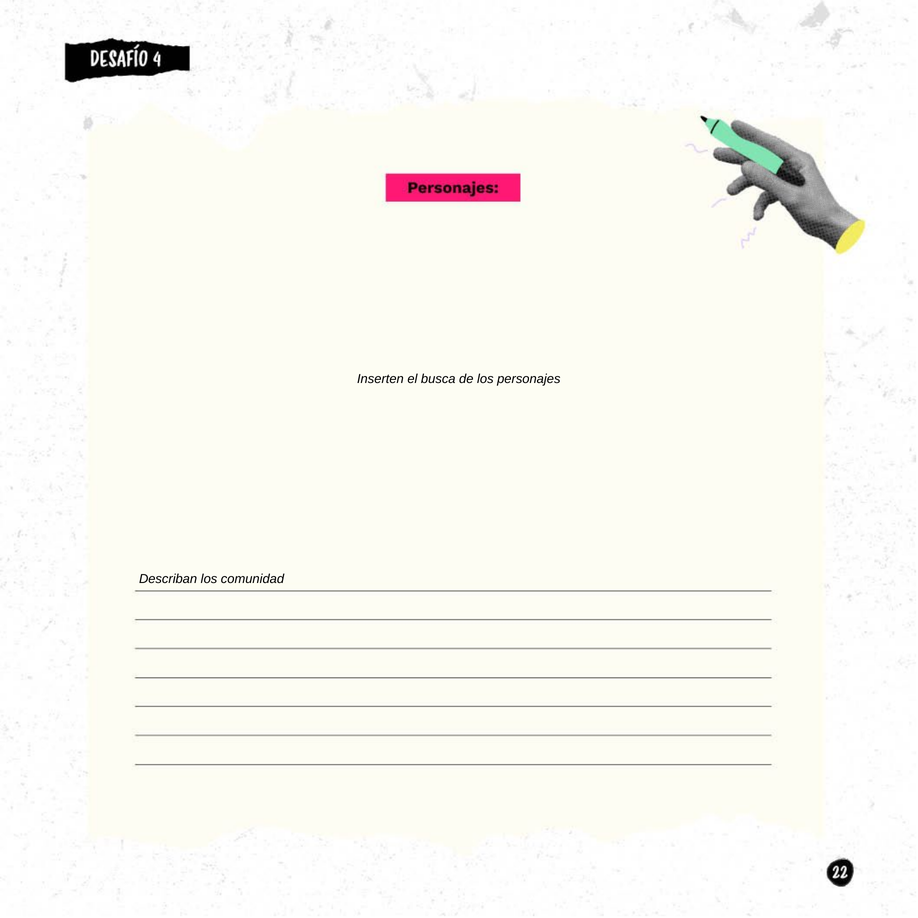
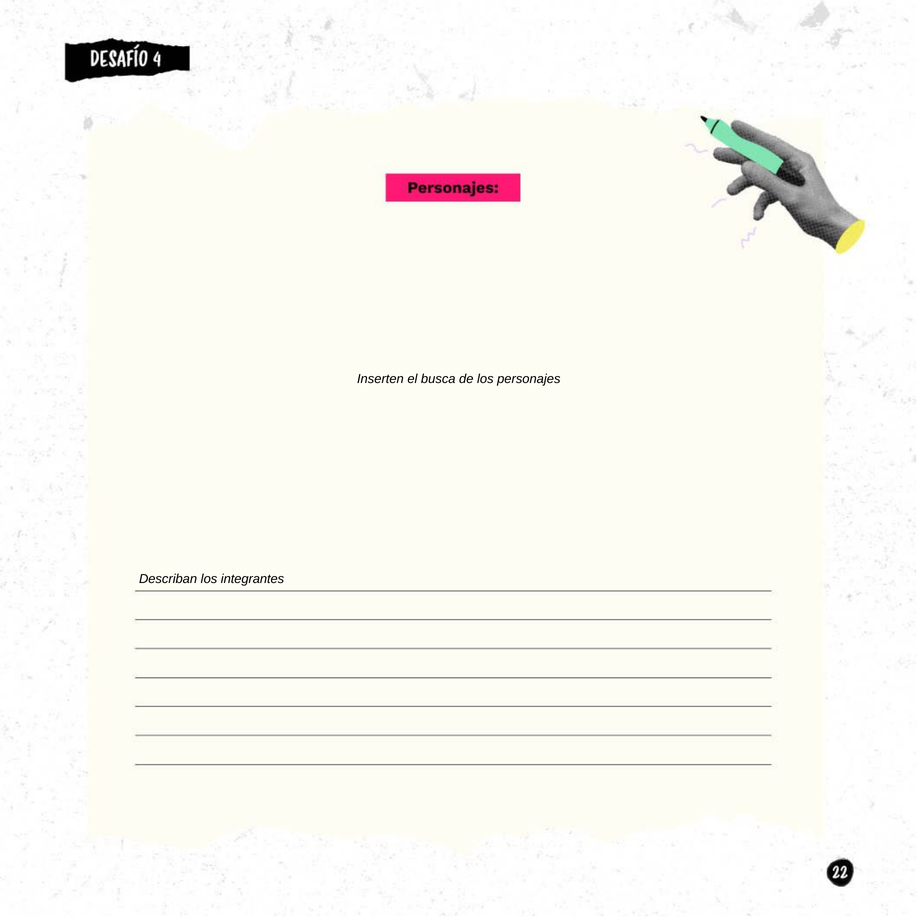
comunidad: comunidad -> integrantes (252, 579)
